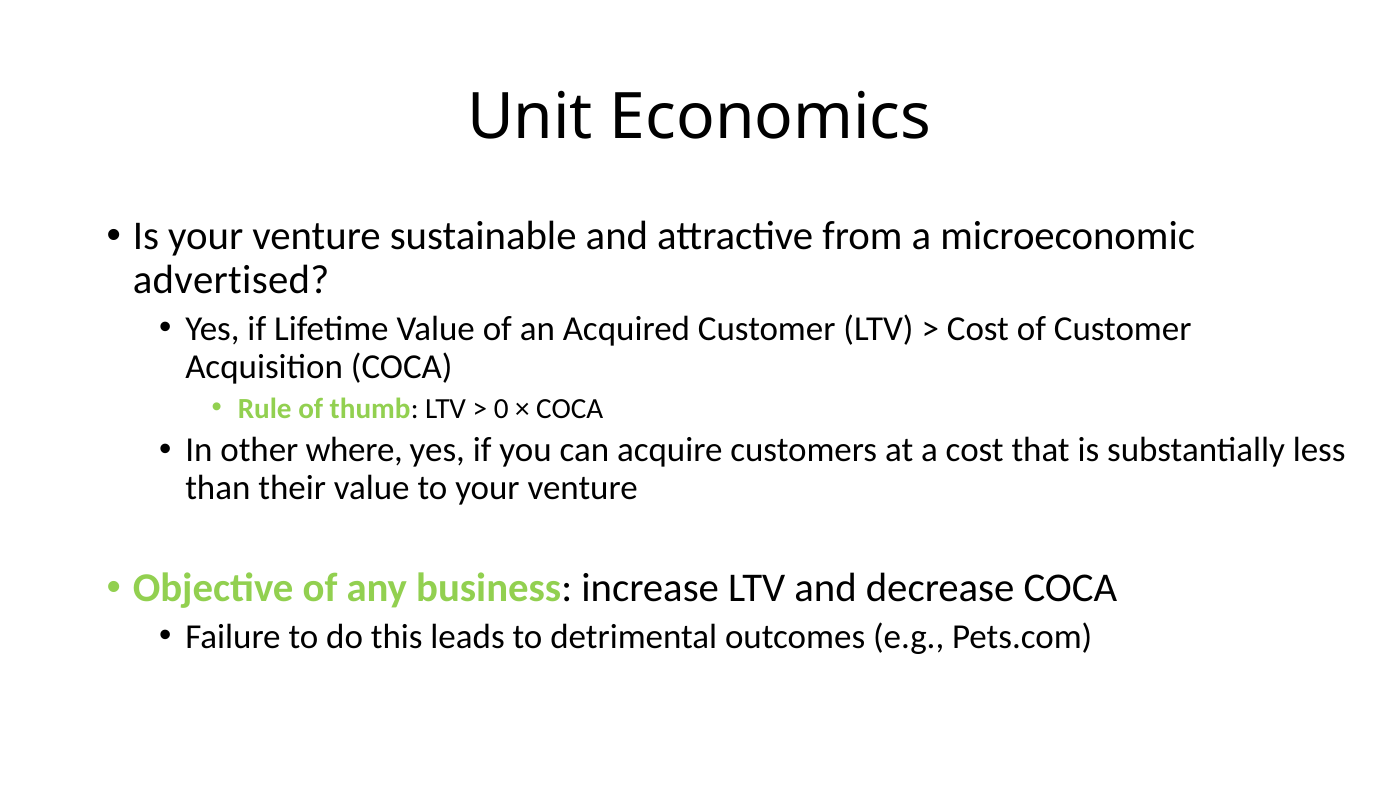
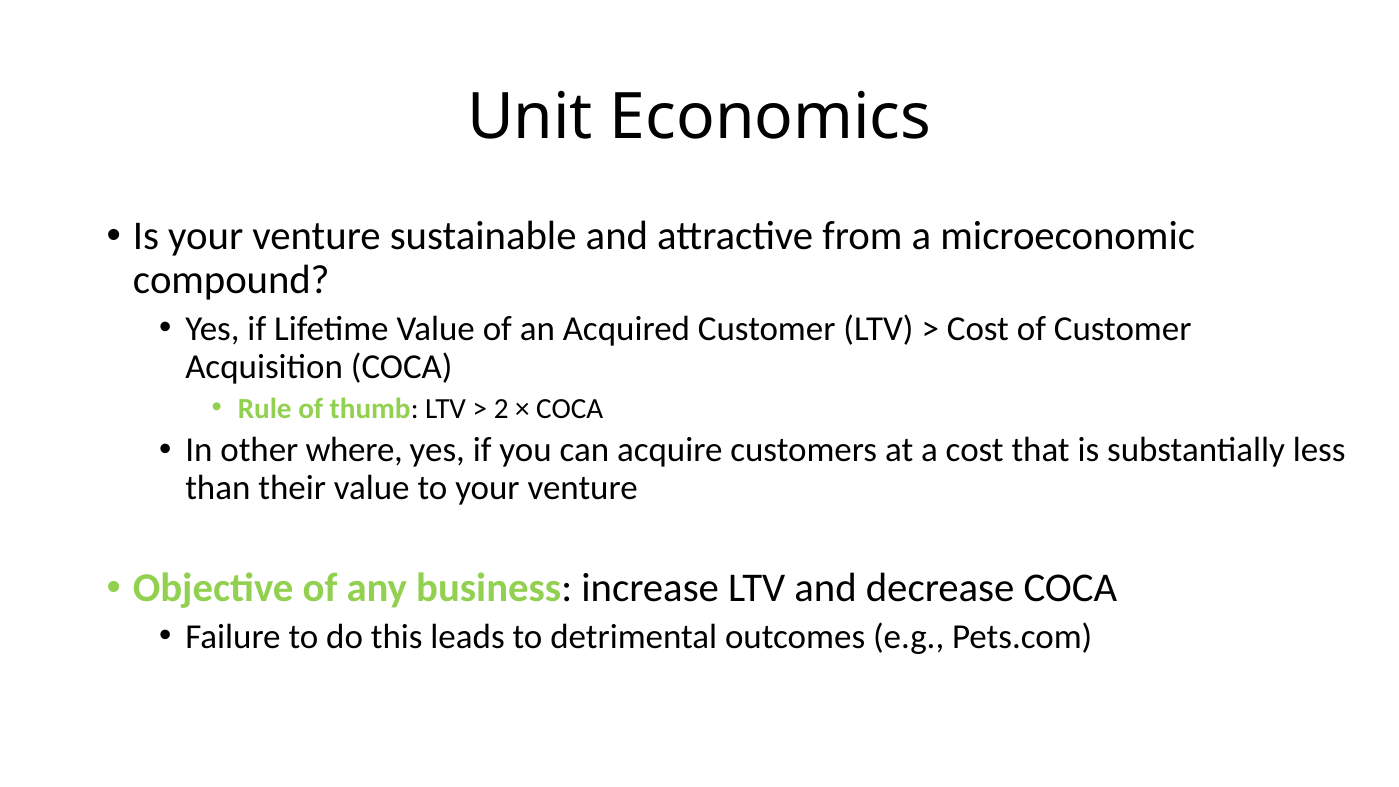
advertised: advertised -> compound (231, 280)
0: 0 -> 2 (501, 408)
